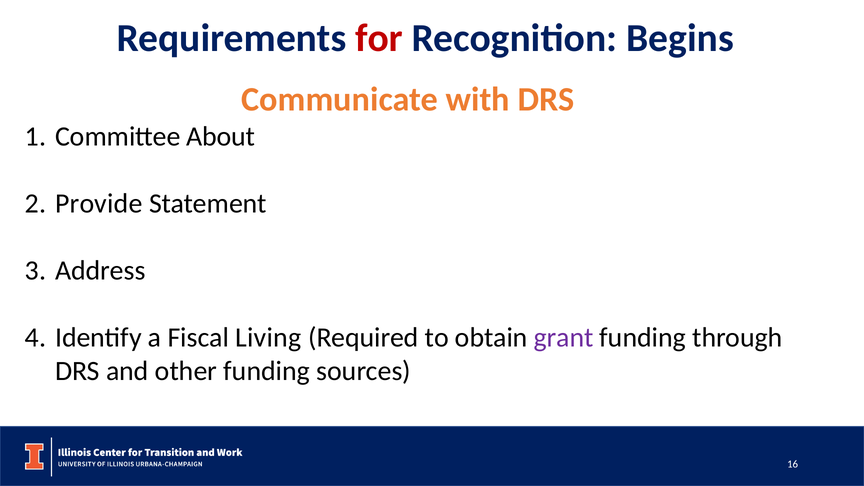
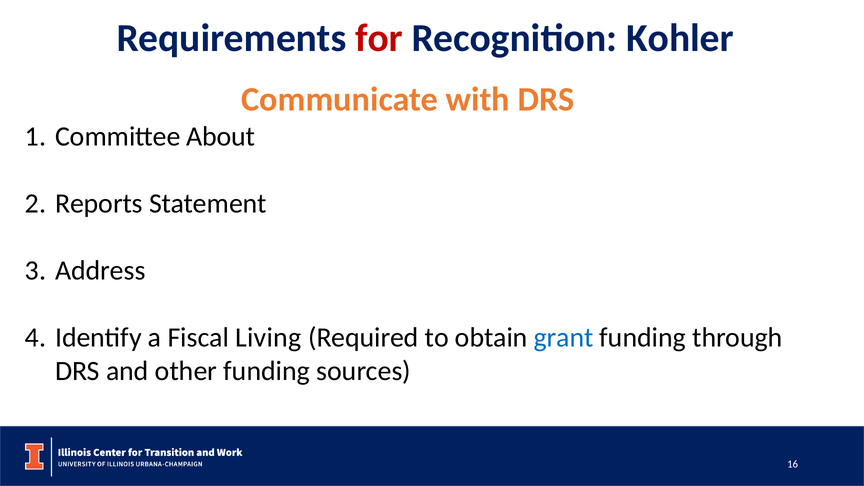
Begins: Begins -> Kohler (680, 38)
Provide: Provide -> Reports (99, 203)
grant colour: purple -> blue (564, 337)
